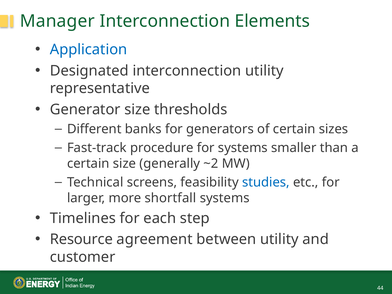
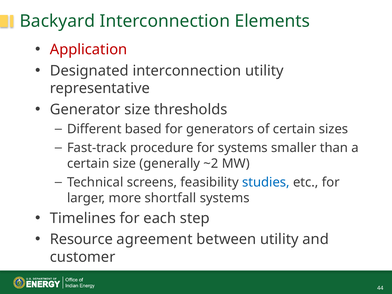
Manager: Manager -> Backyard (57, 21)
Application colour: blue -> red (89, 50)
banks: banks -> based (143, 129)
